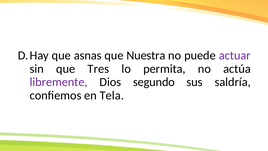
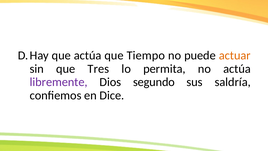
que asnas: asnas -> actúa (88, 55)
Nuestra: Nuestra -> Tiempo (146, 55)
actuar colour: purple -> orange (235, 55)
Tela: Tela -> Dice (112, 95)
